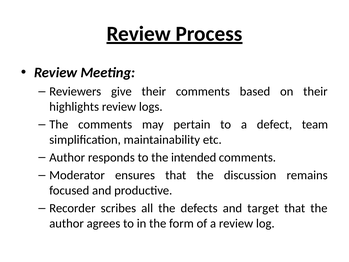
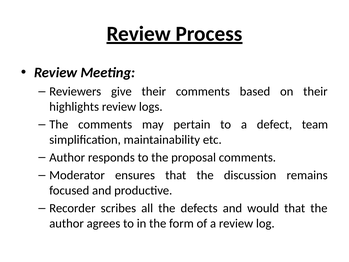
intended: intended -> proposal (194, 157)
target: target -> would (263, 208)
